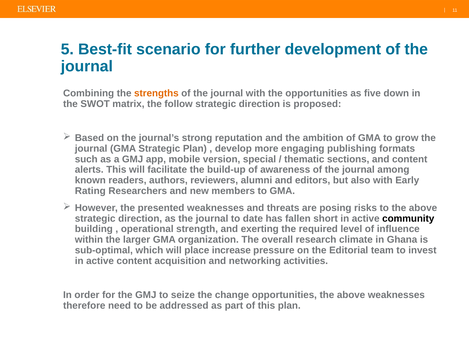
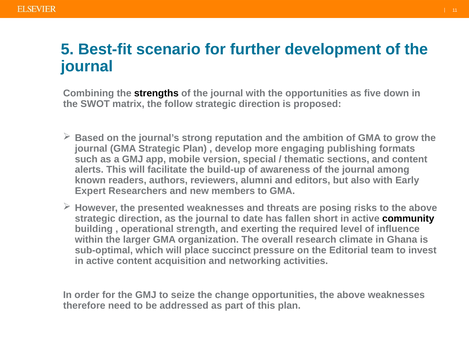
strengths colour: orange -> black (156, 93)
Rating: Rating -> Expert (90, 191)
increase: increase -> succinct (231, 250)
